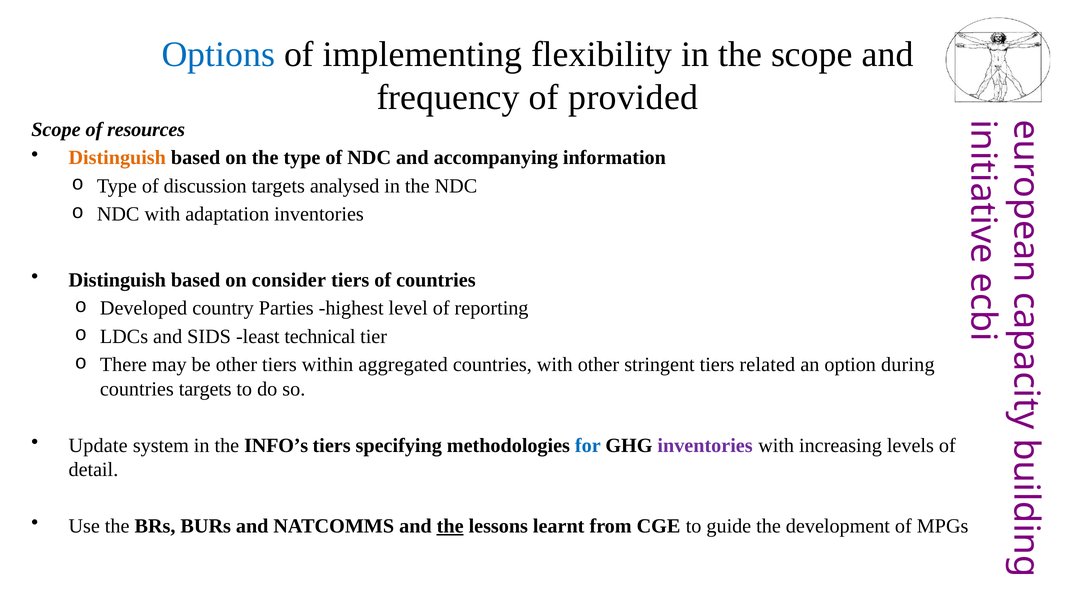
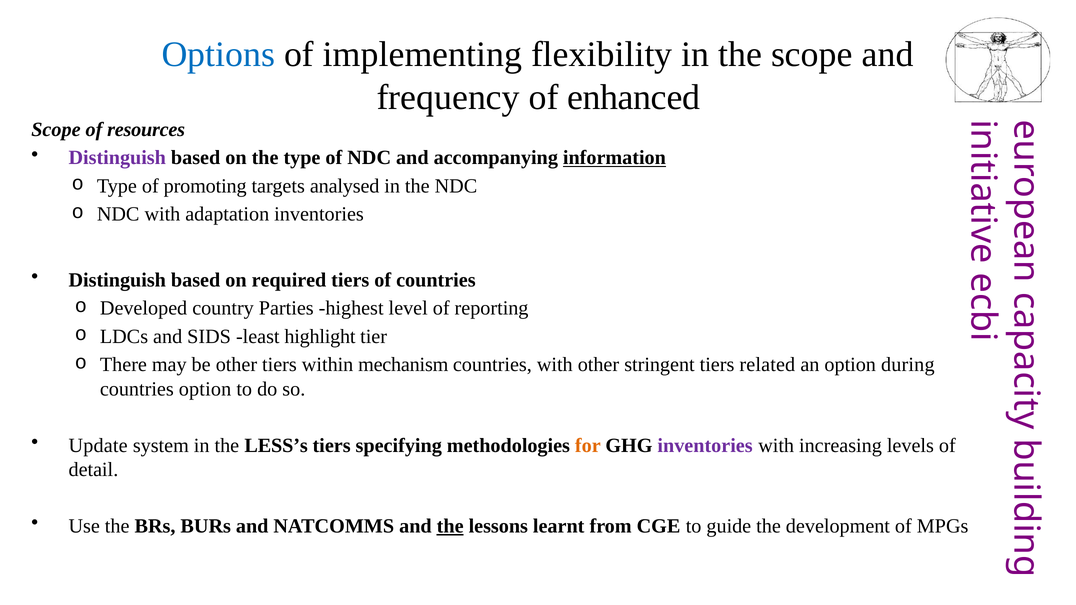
provided: provided -> enhanced (634, 98)
Distinguish colour: orange -> purple (117, 158)
information underline: none -> present (614, 158)
discussion: discussion -> promoting (205, 186)
consider: consider -> required (289, 280)
technical: technical -> highlight (320, 337)
aggregated: aggregated -> mechanism (403, 365)
countries targets: targets -> option (205, 389)
INFO’s: INFO’s -> LESS’s (276, 446)
for colour: blue -> orange (588, 446)
